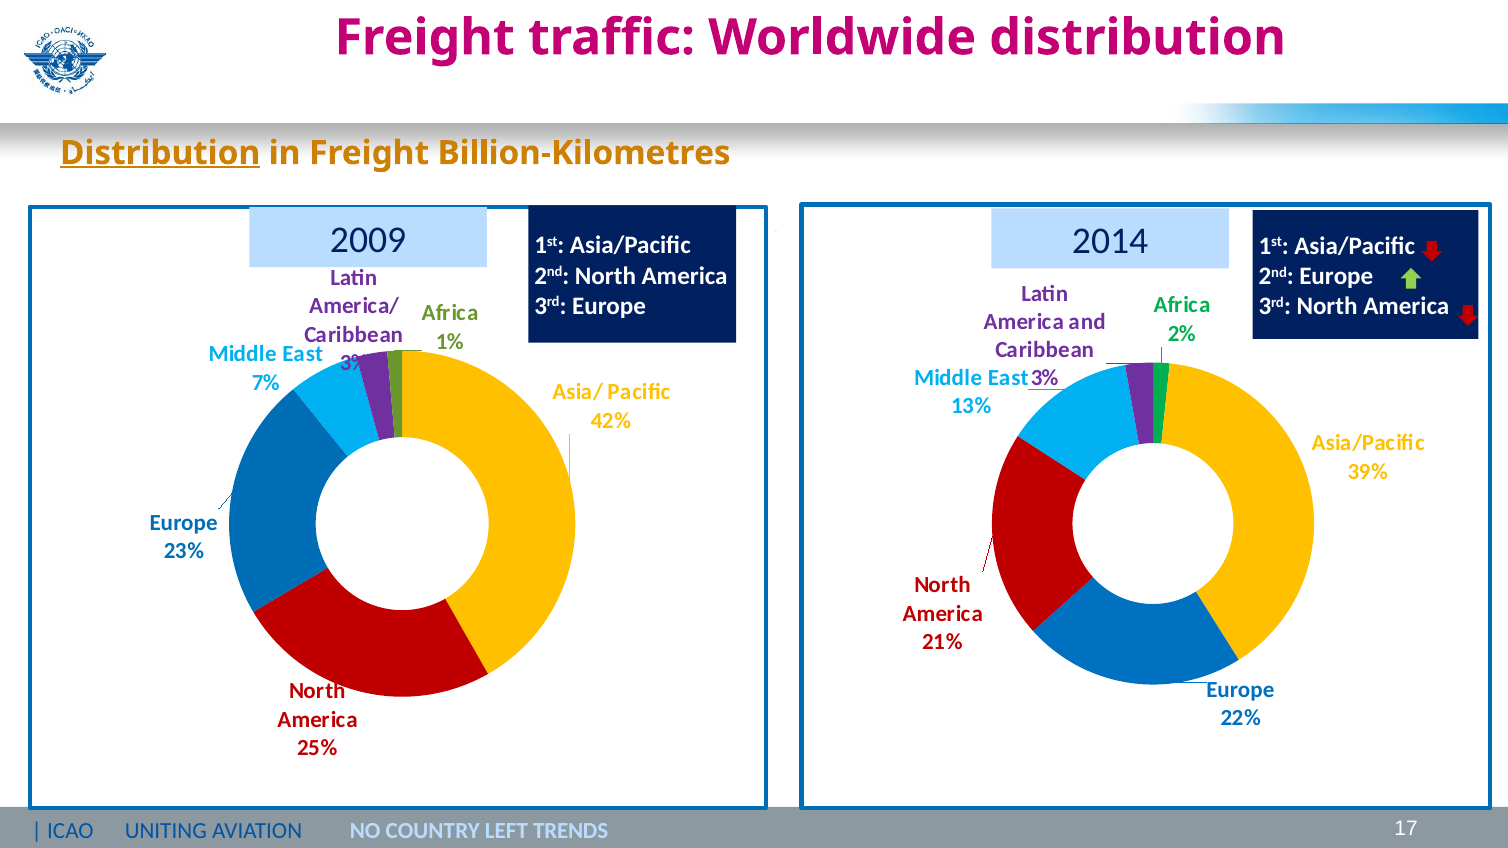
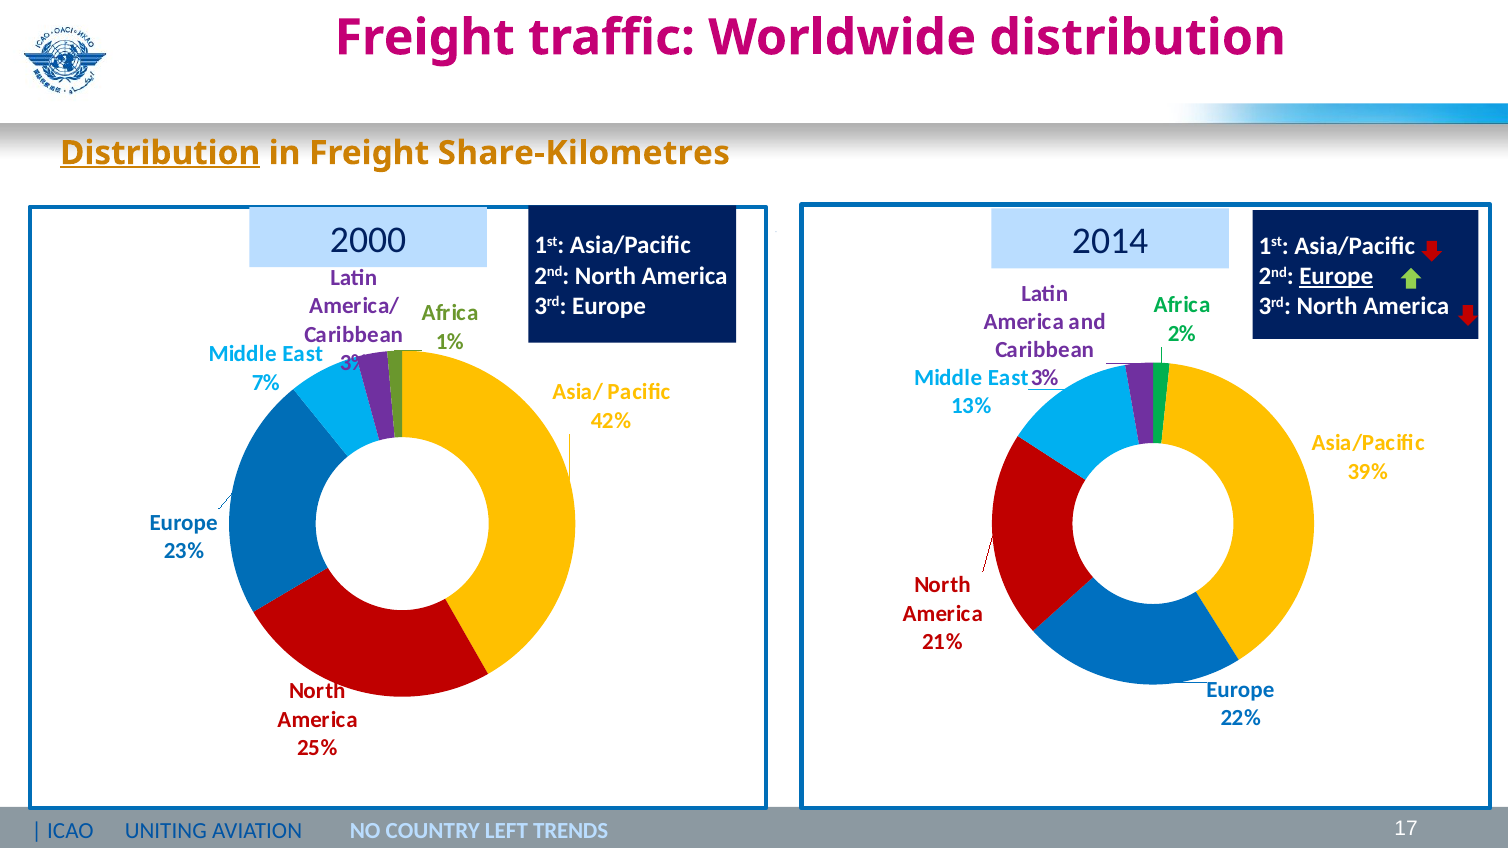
Billion-Kilometres: Billion-Kilometres -> Share-Kilometres (584, 153)
2009: 2009 -> 2000 (368, 240)
Europe underline: none -> present (1336, 276)
